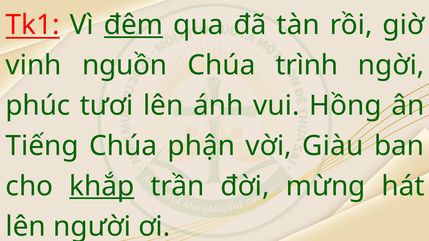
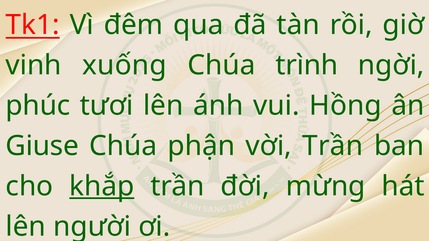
đêm underline: present -> none (133, 25)
nguồn: nguồn -> xuống (124, 65)
Tiếng: Tiếng -> Giuse (42, 146)
vời Giàu: Giàu -> Trần (333, 146)
